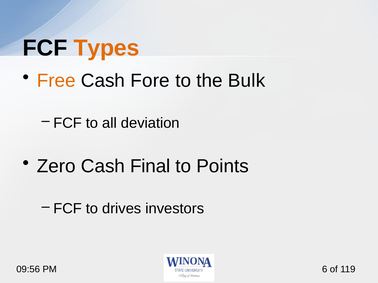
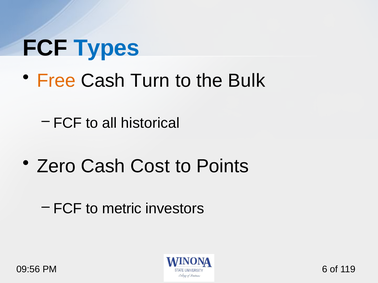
Types colour: orange -> blue (106, 48)
Fore: Fore -> Turn (150, 81)
deviation: deviation -> historical (150, 123)
Final: Final -> Cost (150, 166)
drives: drives -> metric (122, 209)
